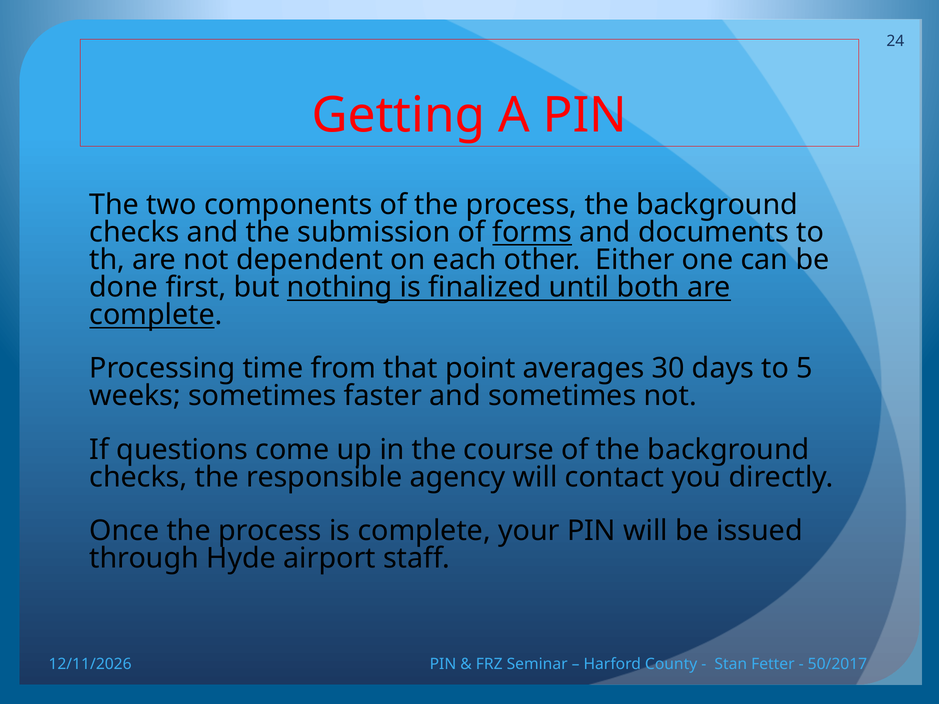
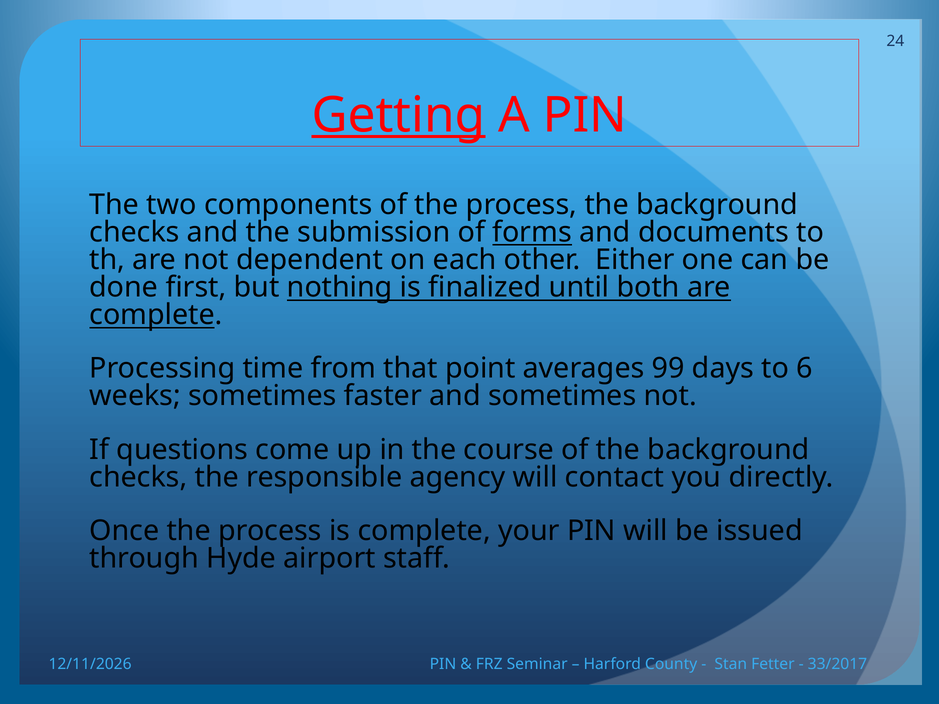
Getting underline: none -> present (398, 115)
30: 30 -> 99 (668, 369)
5: 5 -> 6 (805, 369)
50/2017: 50/2017 -> 33/2017 (837, 664)
